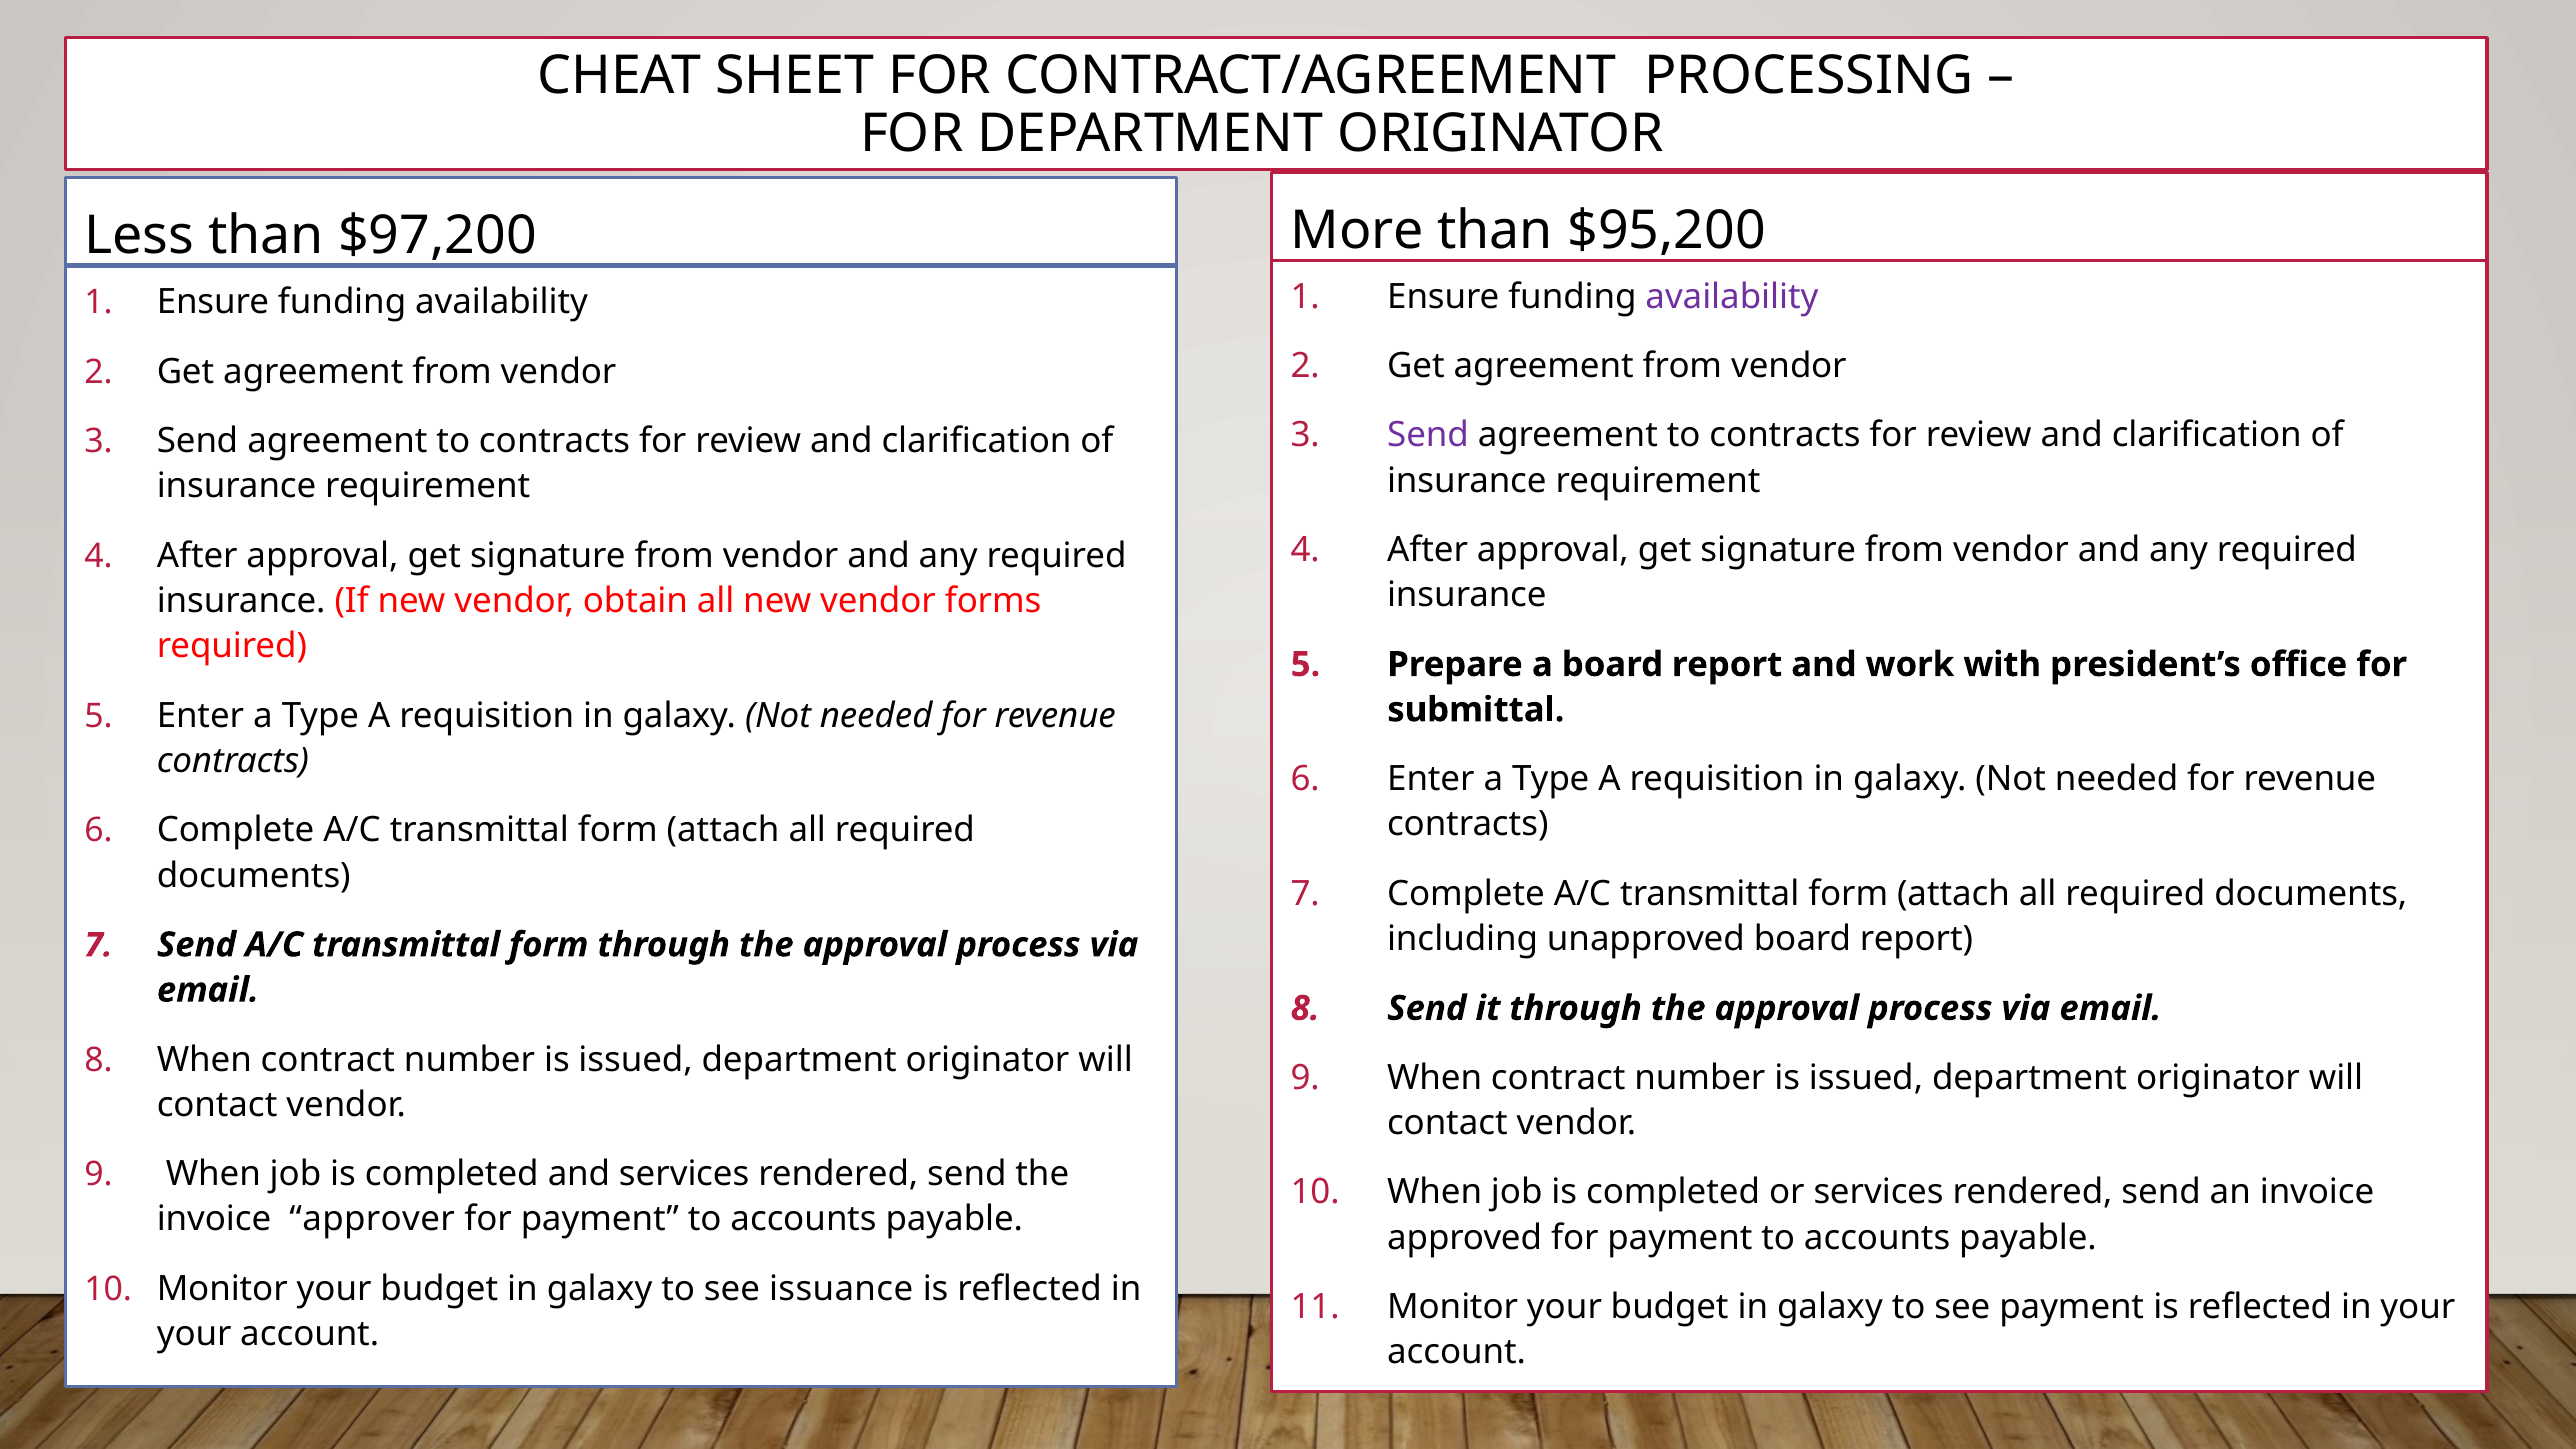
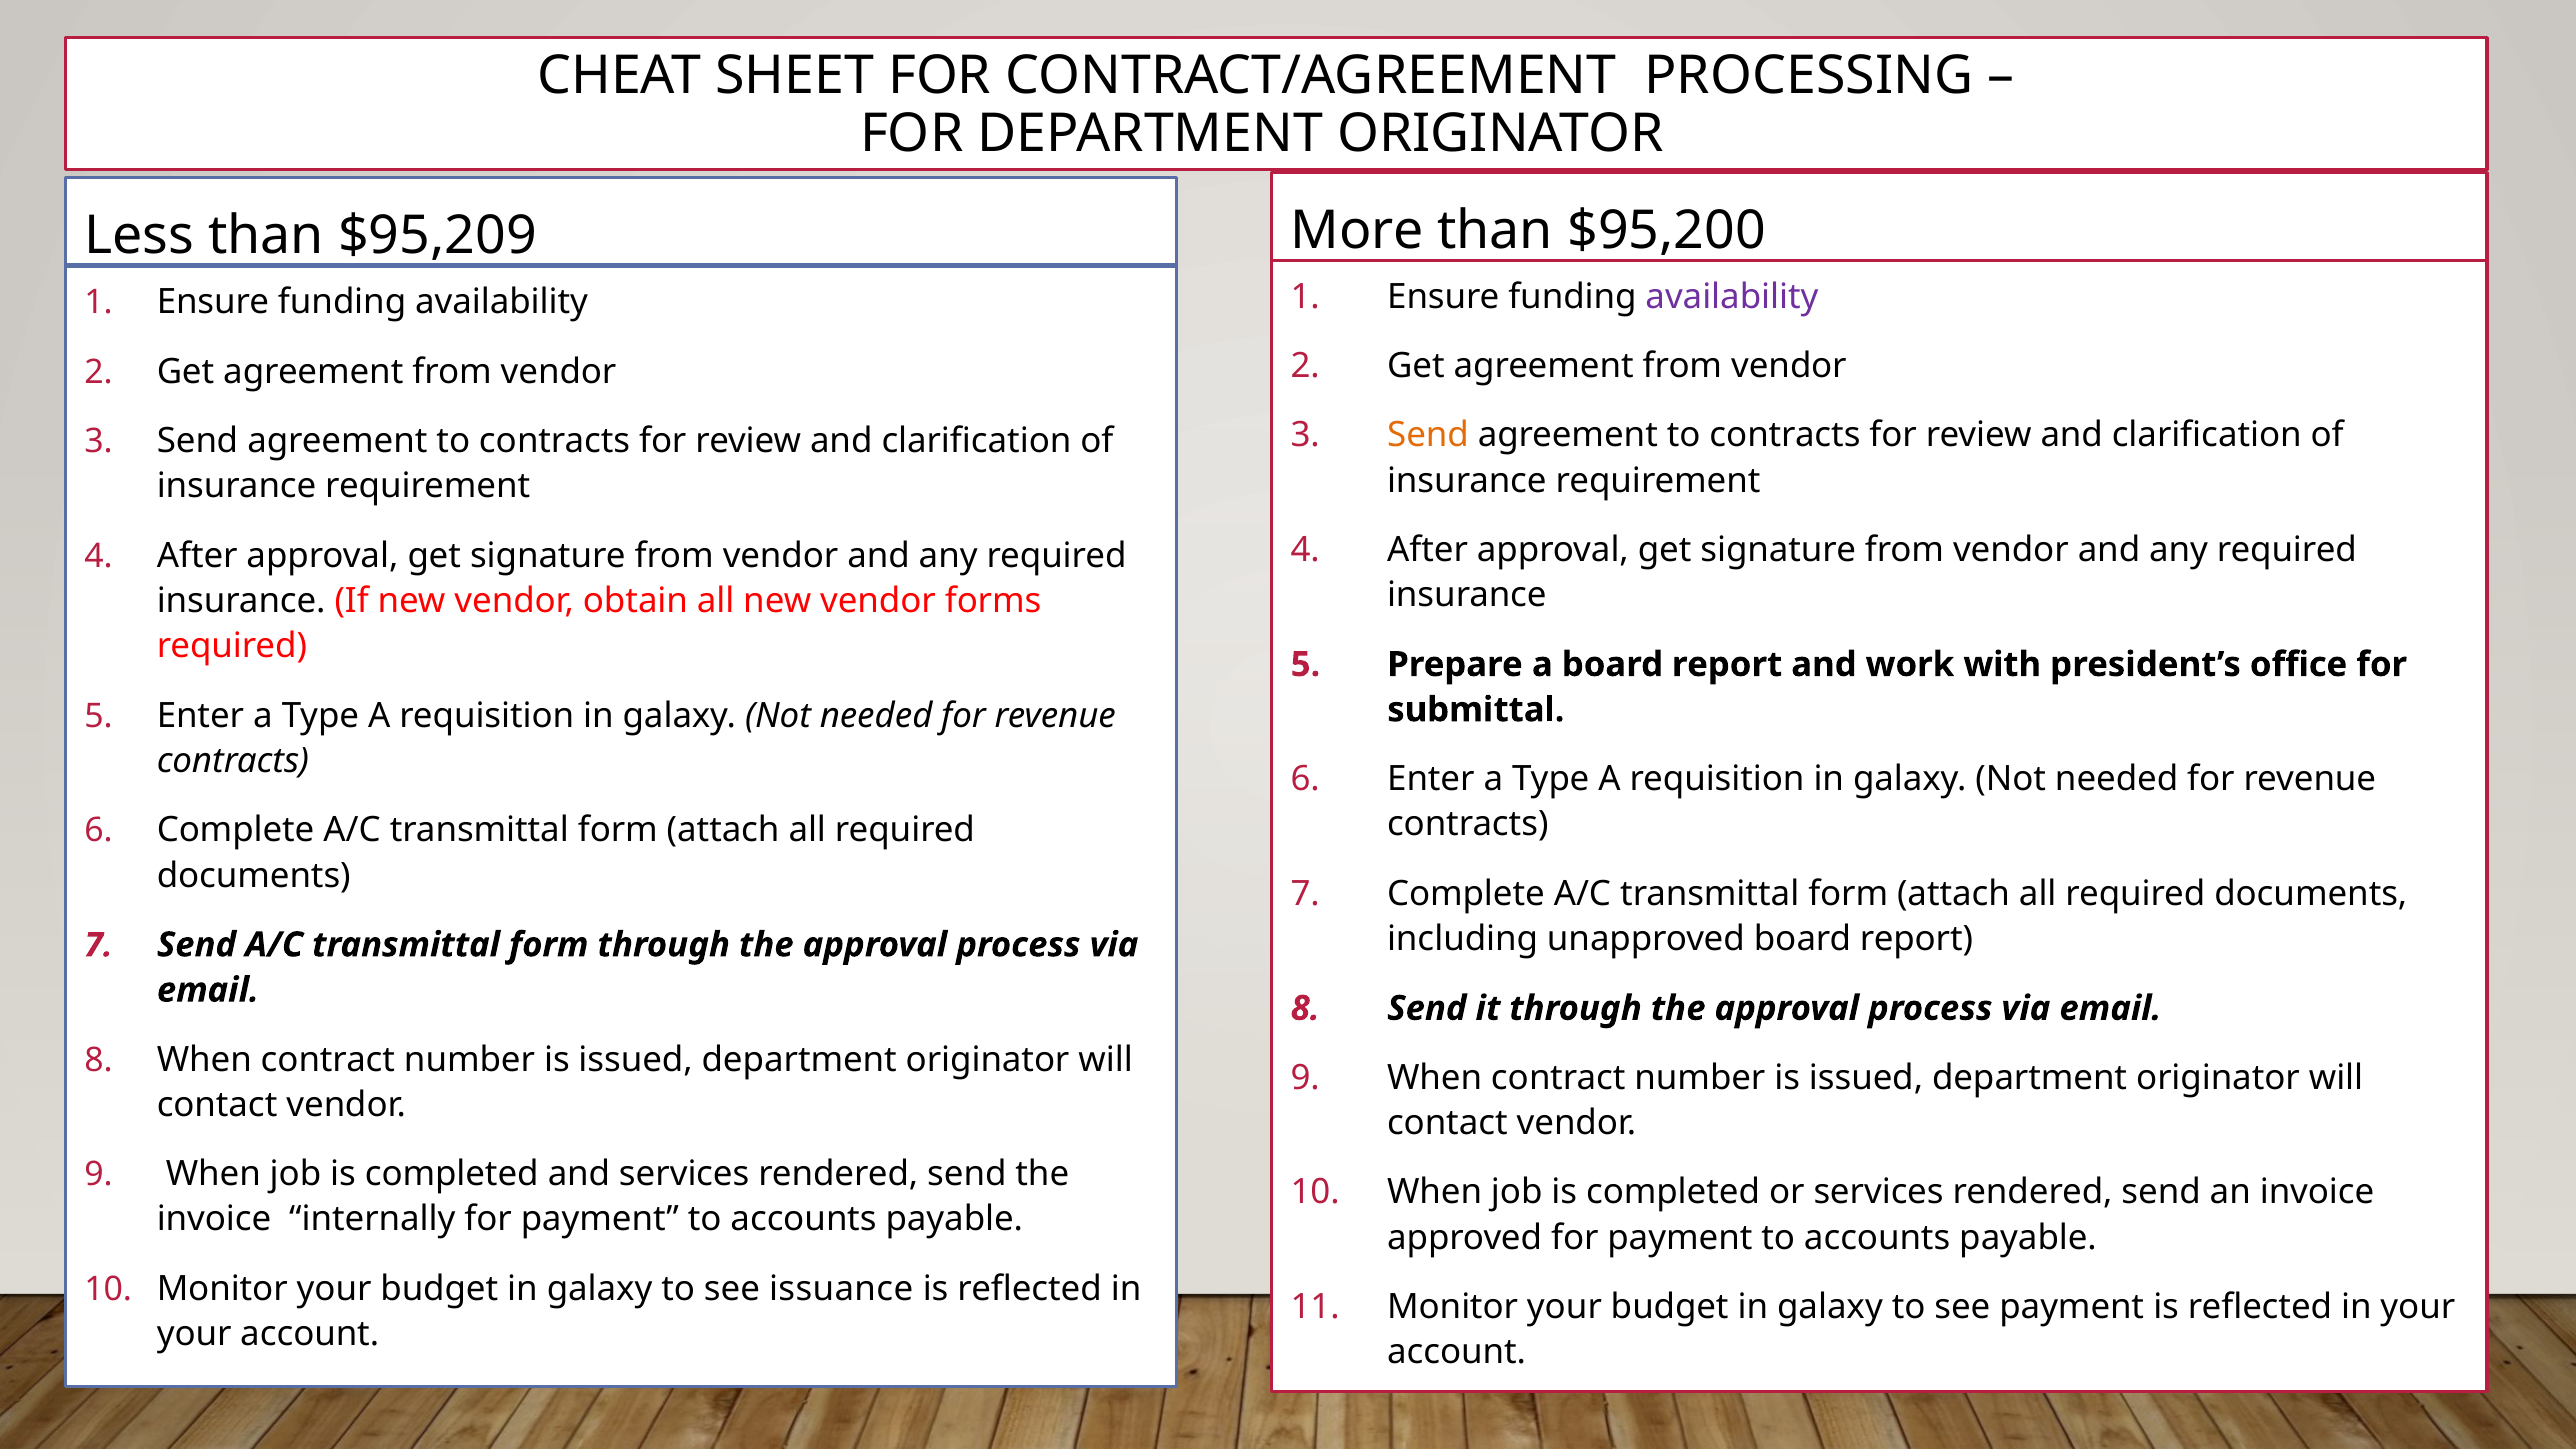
$97,200: $97,200 -> $95,209 (437, 236)
Send colour: purple -> orange (1428, 435)
approver: approver -> internally (372, 1219)
